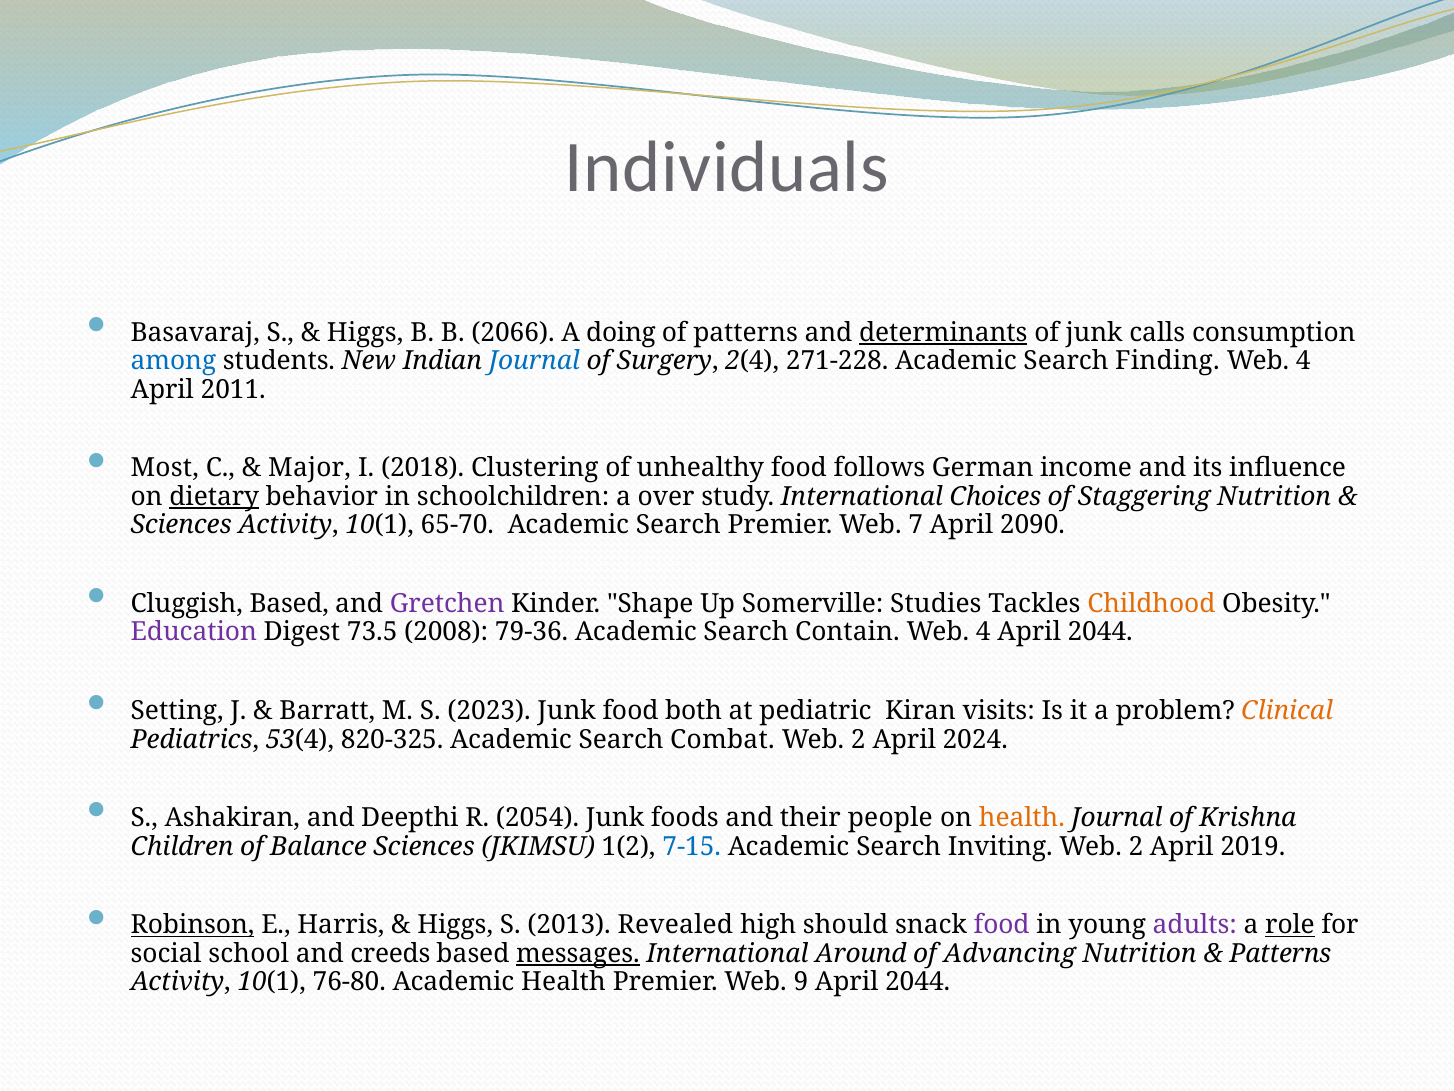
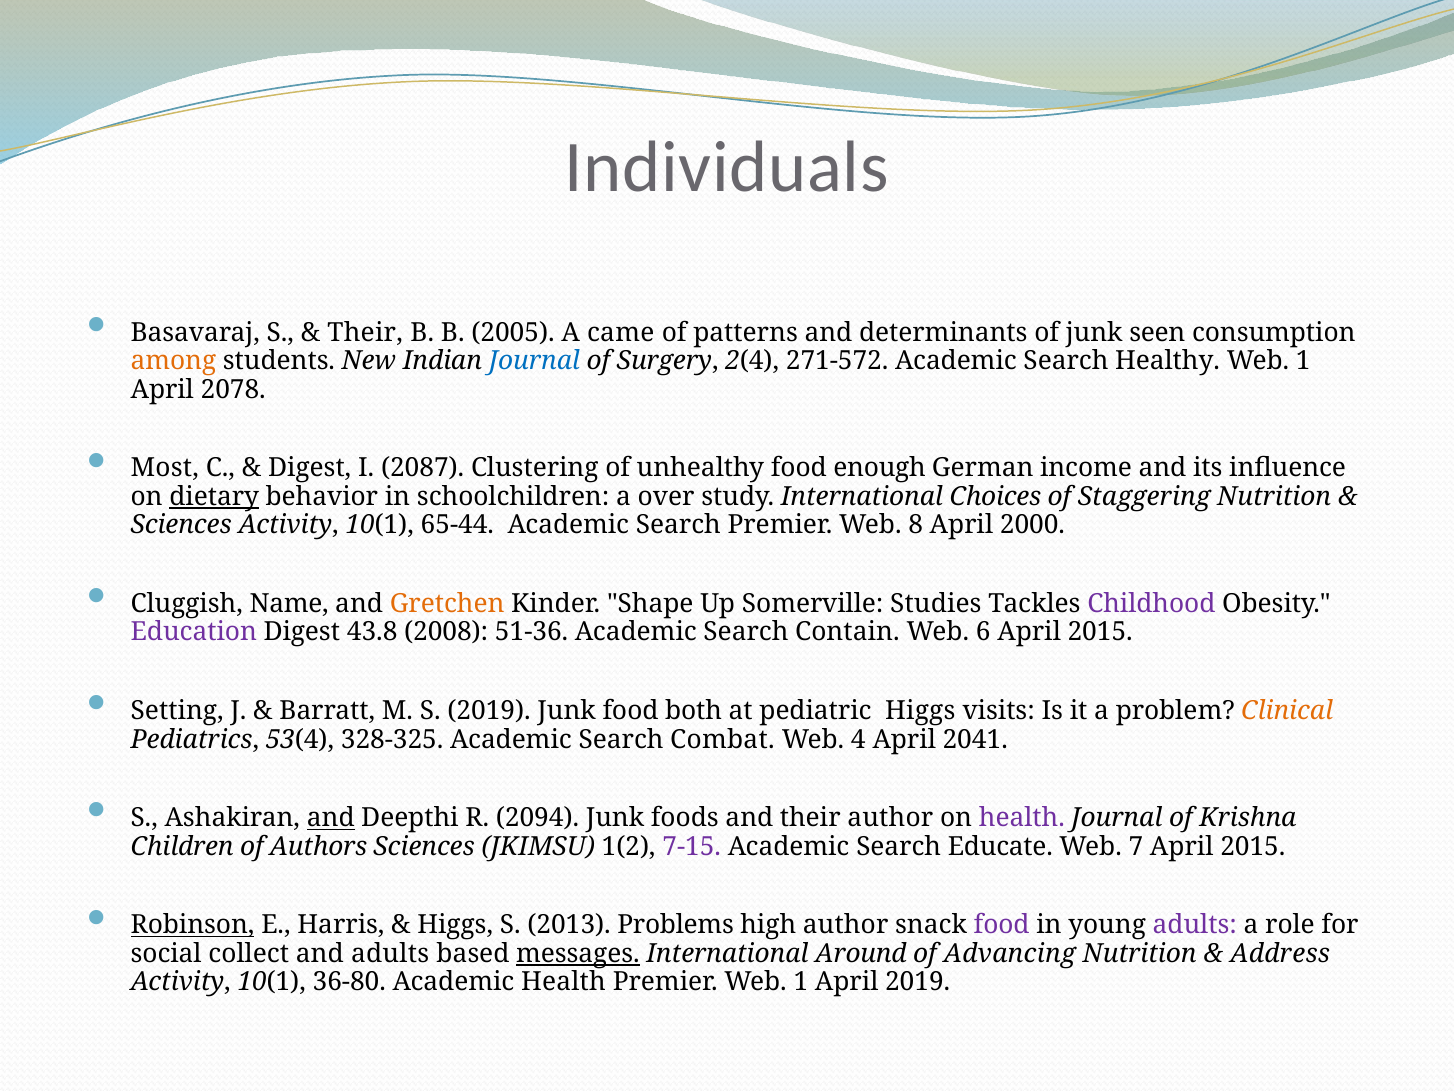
Higgs: Higgs -> Their (365, 333)
2066: 2066 -> 2005 (513, 333)
doing: doing -> came (621, 333)
determinants underline: present -> none (943, 333)
calls: calls -> seen (1157, 333)
among colour: blue -> orange (173, 361)
271-228: 271-228 -> 271-572 (837, 361)
Finding: Finding -> Healthy (1168, 361)
4: 4 -> 1 (1303, 361)
2011: 2011 -> 2078 (233, 389)
Major: Major -> Digest (310, 468)
2018: 2018 -> 2087 (423, 468)
follows: follows -> enough (880, 468)
65-70: 65-70 -> 65-44 (457, 525)
7: 7 -> 8 (916, 525)
2090: 2090 -> 2000 (1033, 525)
Cluggish Based: Based -> Name (289, 603)
Gretchen colour: purple -> orange (447, 603)
Childhood colour: orange -> purple (1151, 603)
73.5: 73.5 -> 43.8 (372, 632)
79-36: 79-36 -> 51-36 (532, 632)
4: 4 -> 6 (983, 632)
2044: 2044 -> 2015 (1100, 632)
S 2023: 2023 -> 2019 (489, 711)
pediatric Kiran: Kiran -> Higgs (920, 711)
820-325: 820-325 -> 328-325 (392, 739)
2: 2 -> 4 (858, 739)
2024: 2024 -> 2041 (975, 739)
and underline: none -> present (331, 818)
2054: 2054 -> 2094 (538, 818)
their people: people -> author (890, 818)
health colour: orange -> purple (1022, 818)
Balance: Balance -> Authors (319, 846)
7-15 colour: blue -> purple (692, 846)
Inviting: Inviting -> Educate (1000, 846)
2: 2 -> 7 (1136, 846)
2019: 2019 -> 2015 (1253, 846)
Revealed: Revealed -> Problems (676, 925)
high should: should -> author (846, 925)
role underline: present -> none (1290, 925)
school: school -> collect (249, 953)
and creeds: creeds -> adults (390, 953)
Patterns: Patterns -> Address (1280, 953)
76-80: 76-80 -> 36-80 (349, 982)
Premier Web 9: 9 -> 1 (801, 982)
2044: 2044 -> 2019 (918, 982)
